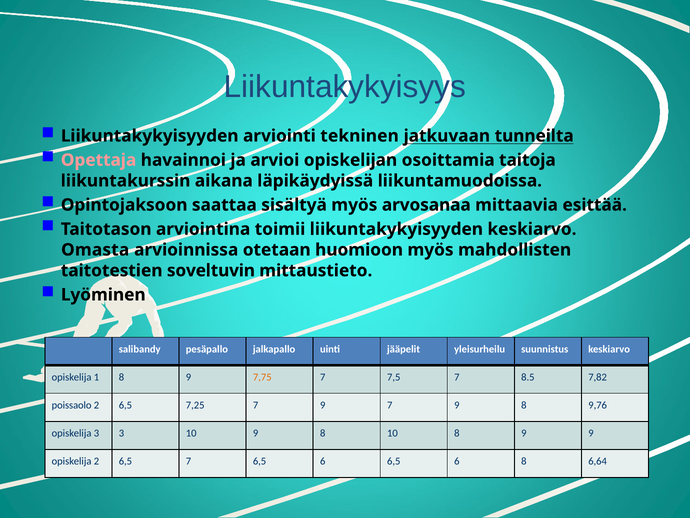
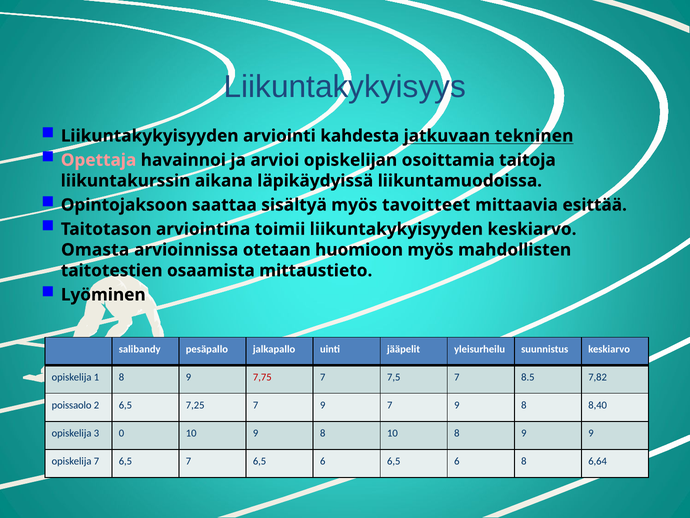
tekninen: tekninen -> kahdesta (360, 136)
tunneilta: tunneilta -> tekninen (534, 136)
arvosanaa: arvosanaa -> tavoitteet (426, 205)
soveltuvin: soveltuvin -> osaamista (211, 270)
7,75 colour: orange -> red (262, 377)
9,76: 9,76 -> 8,40 (598, 405)
3 3: 3 -> 0 (121, 433)
opiskelija 2: 2 -> 7 (97, 461)
